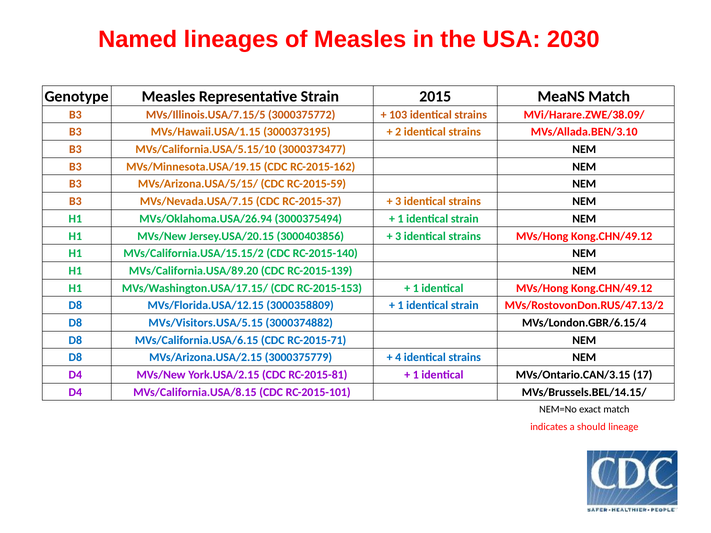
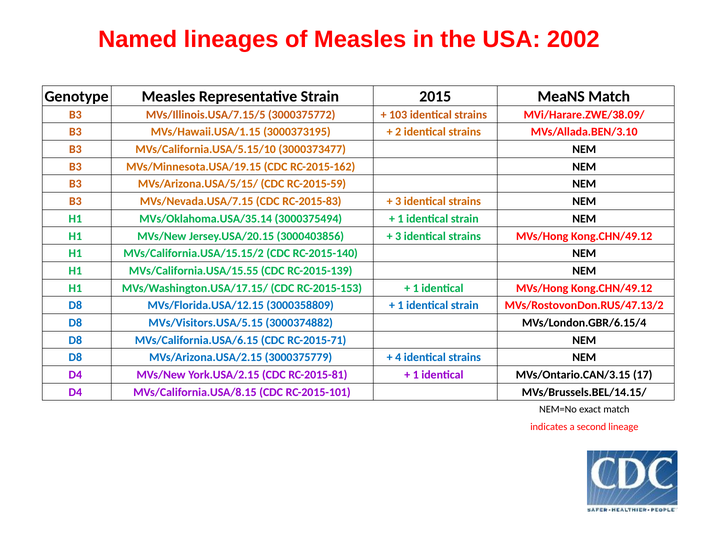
2030: 2030 -> 2002 (573, 39)
RC-2015-37: RC-2015-37 -> RC-2015-83 (312, 201)
MVs/Oklahoma.USA/26.94: MVs/Oklahoma.USA/26.94 -> MVs/Oklahoma.USA/35.14 (206, 219)
MVs/California.USA/89.20: MVs/California.USA/89.20 -> MVs/California.USA/15.55 (194, 271)
should: should -> second (591, 427)
